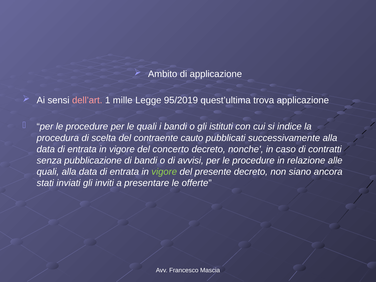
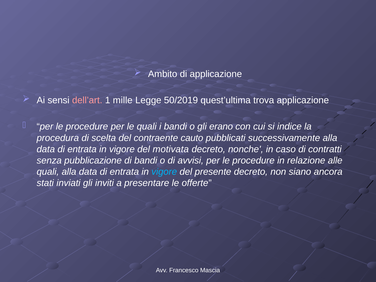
95/2019: 95/2019 -> 50/2019 (181, 100)
istituti: istituti -> erano (221, 127)
concerto: concerto -> motivata (171, 149)
vigore colour: light green -> light blue (164, 172)
